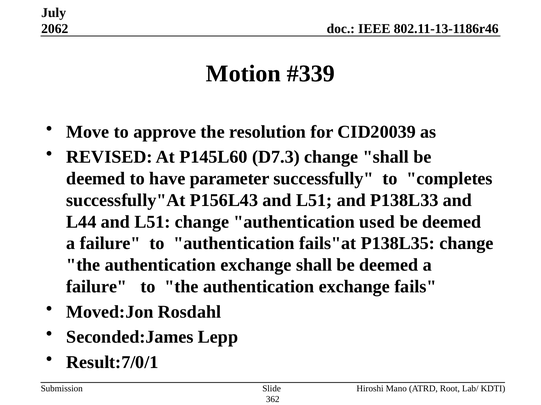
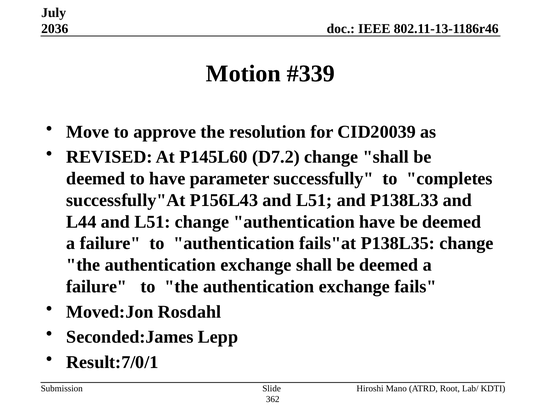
2062: 2062 -> 2036 (55, 29)
D7.3: D7.3 -> D7.2 (276, 157)
authentication used: used -> have (377, 222)
